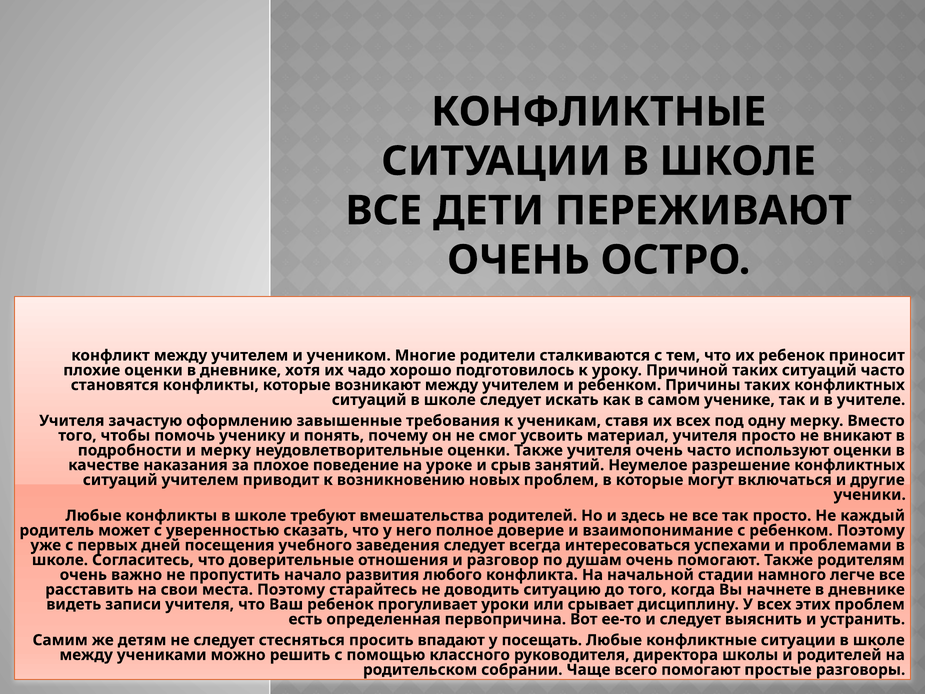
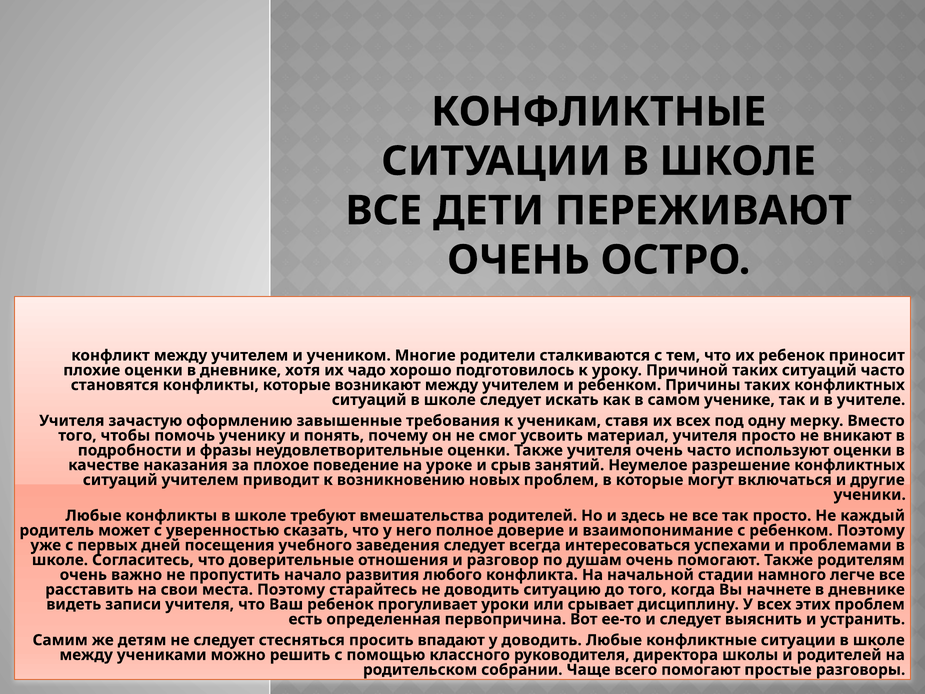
и мерку: мерку -> фразы (226, 450)
у посещать: посещать -> доводить (542, 640)
